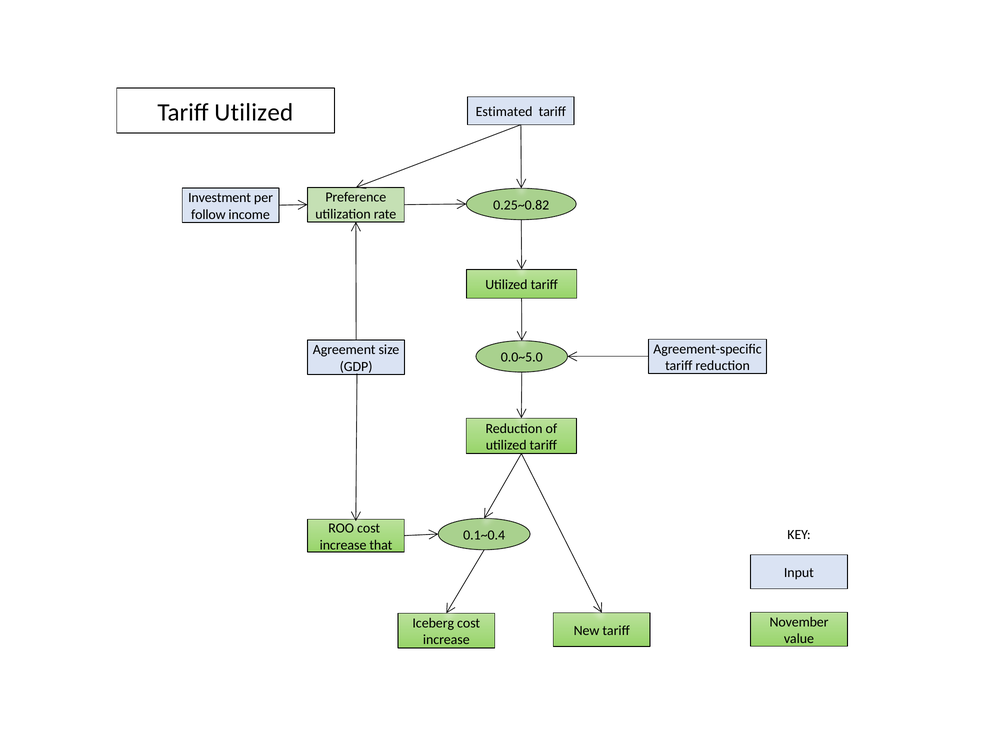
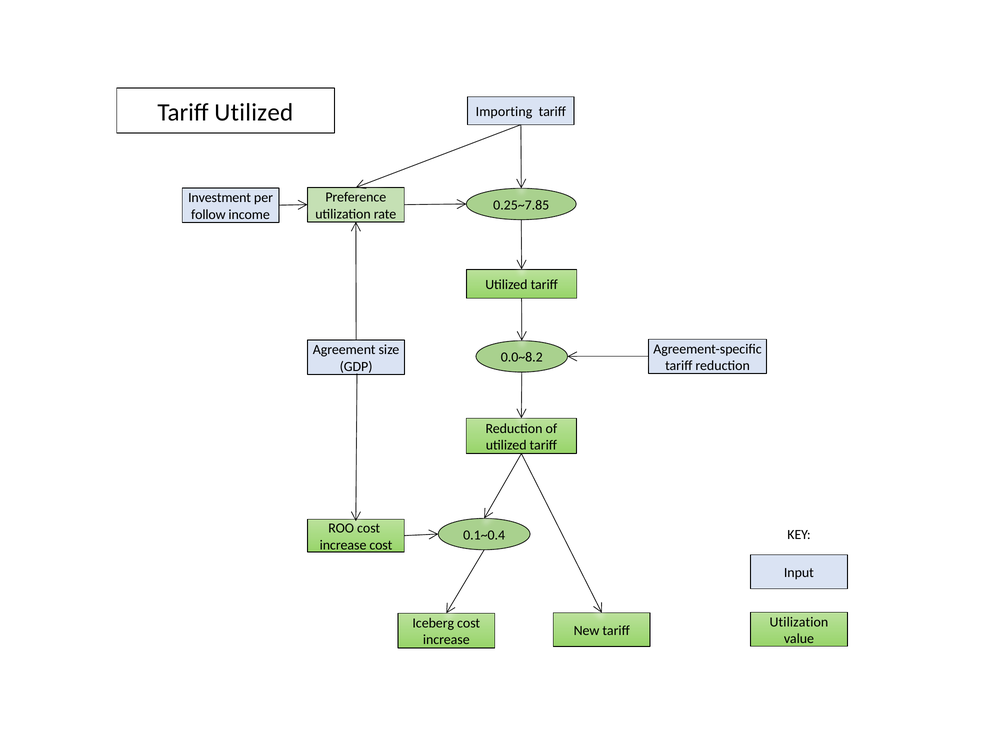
Estimated: Estimated -> Importing (504, 112)
0.25~0.82: 0.25~0.82 -> 0.25~7.85 (521, 205)
0.0~5.0: 0.0~5.0 -> 0.0~8.2 (522, 357)
increase that: that -> cost (381, 545)
November: November -> Utilization (799, 621)
